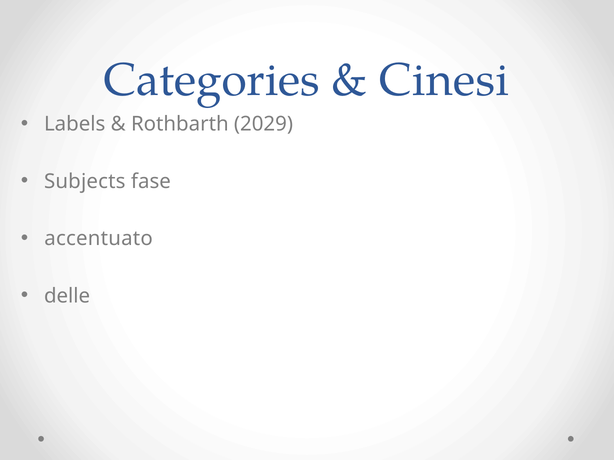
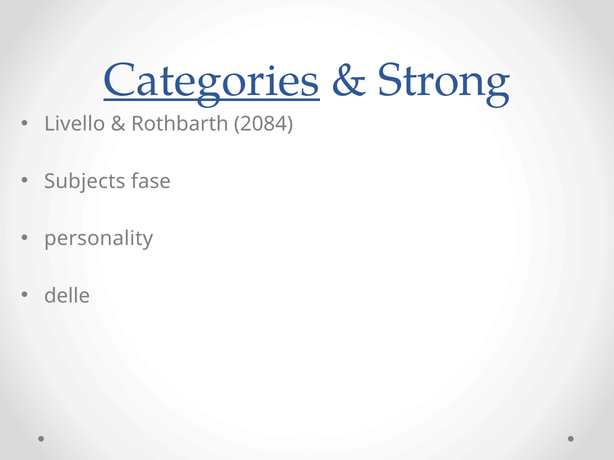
Categories underline: none -> present (212, 80)
Cinesi: Cinesi -> Strong (445, 80)
Labels: Labels -> Livello (75, 124)
2029: 2029 -> 2084 (263, 124)
accentuato: accentuato -> personality (99, 239)
